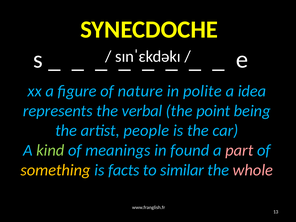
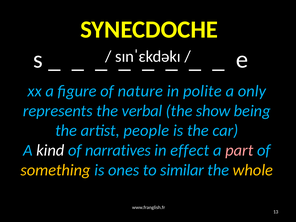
idea: idea -> only (252, 91)
point: point -> show (213, 111)
kind colour: light green -> white (50, 150)
meanings: meanings -> narratives (118, 150)
found: found -> effect (190, 150)
facts: facts -> ones (124, 170)
whole colour: pink -> yellow (253, 170)
